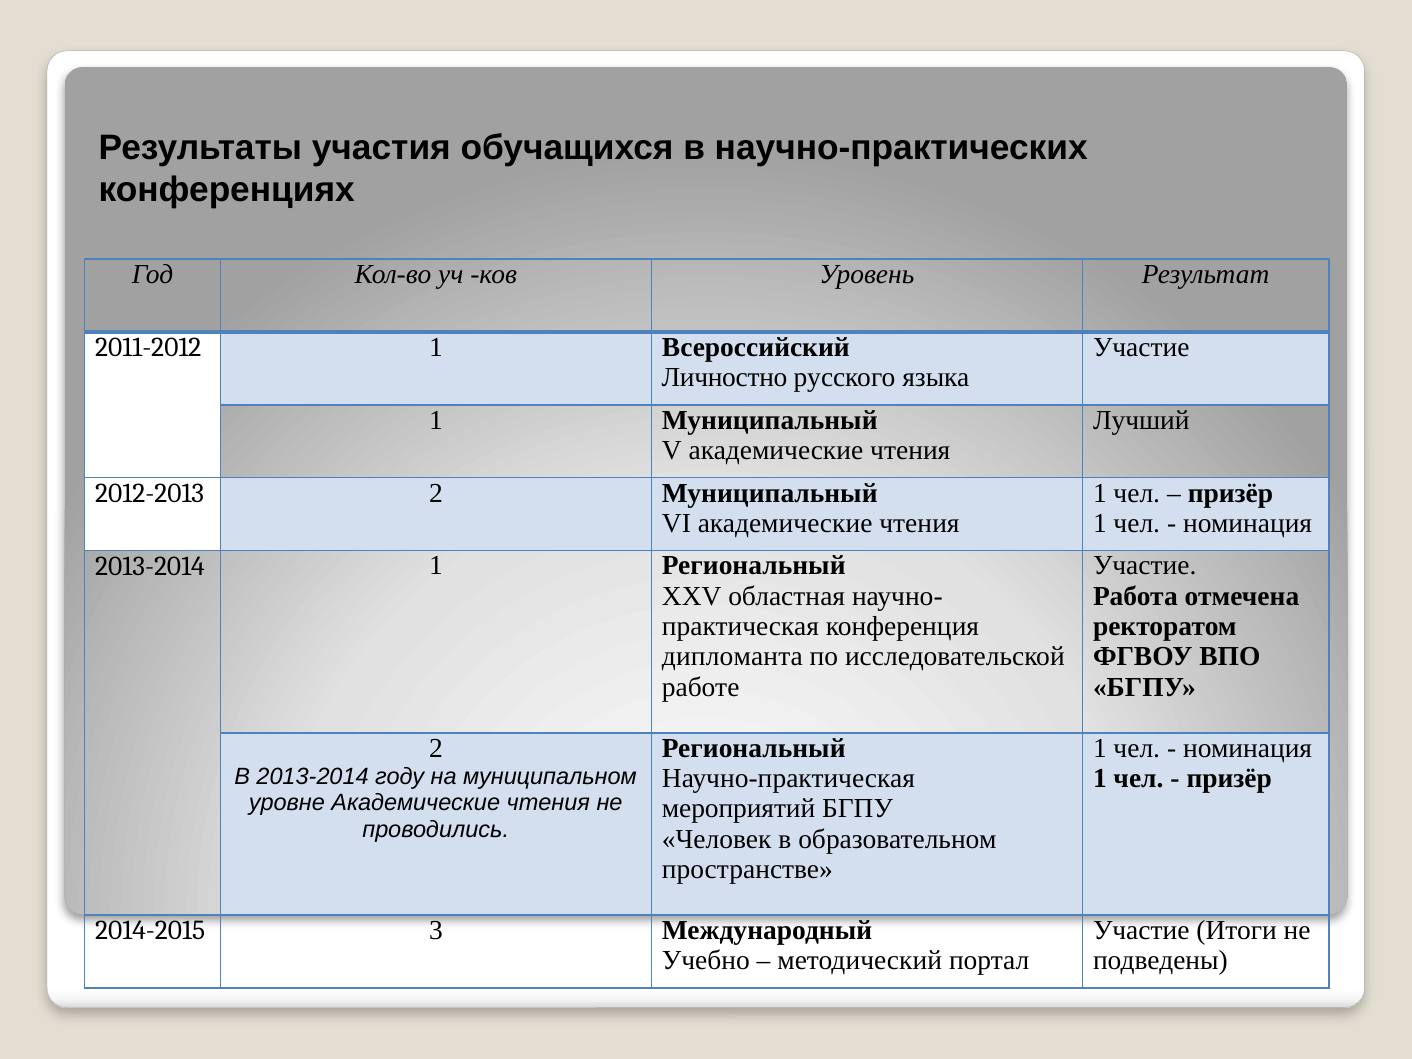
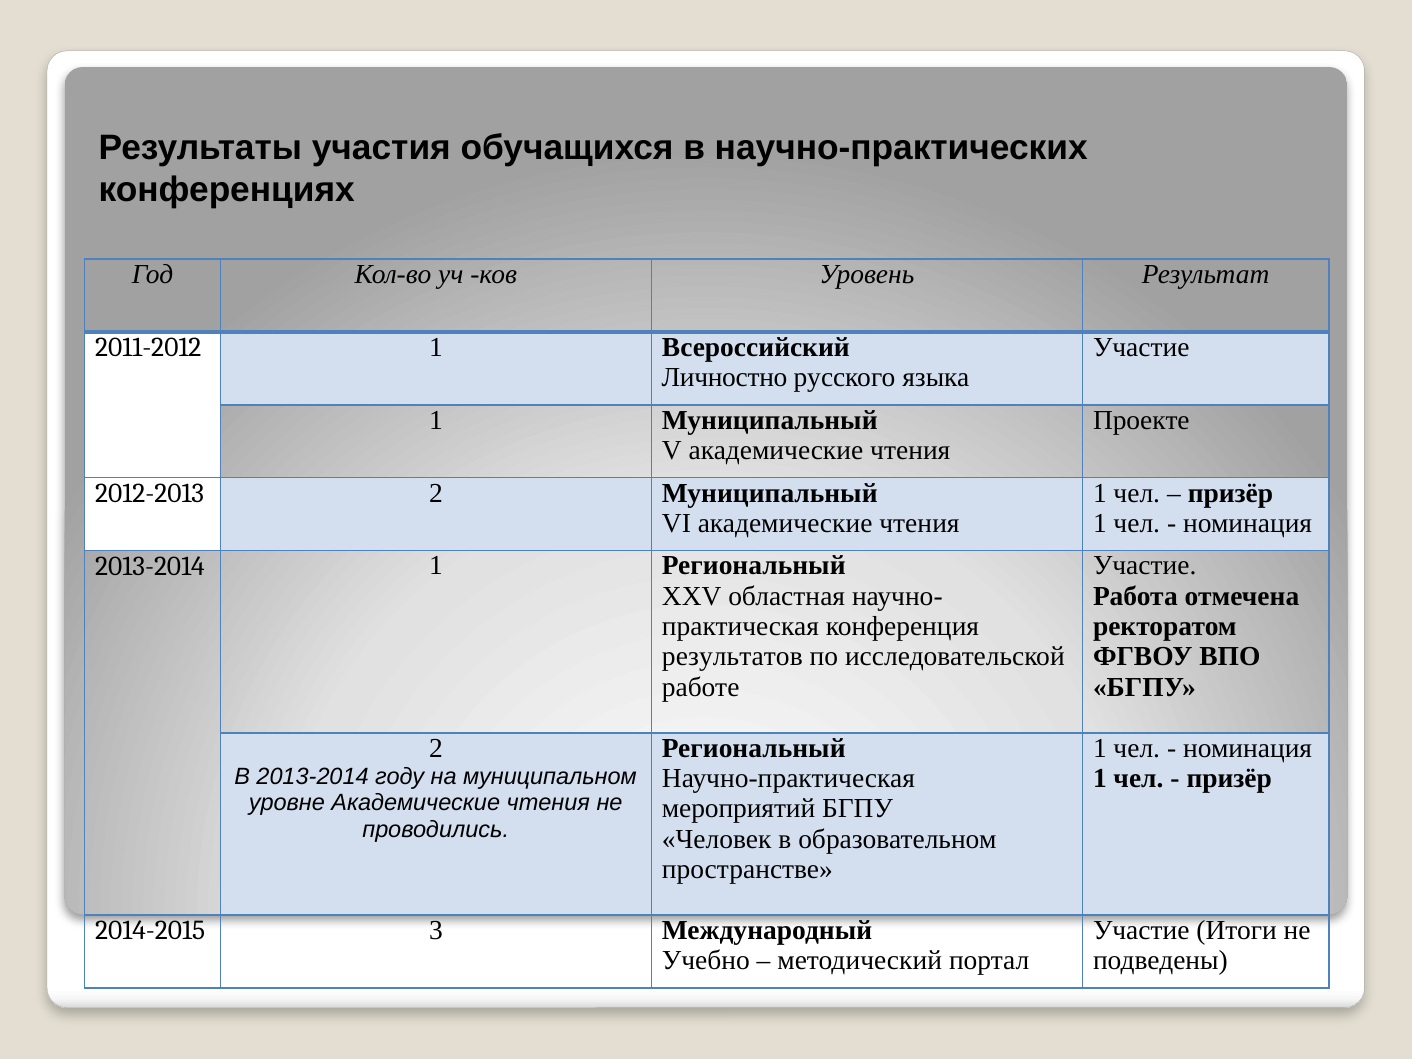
Лучший: Лучший -> Проекте (1141, 420)
дипломанта: дипломанта -> результатов (732, 657)
